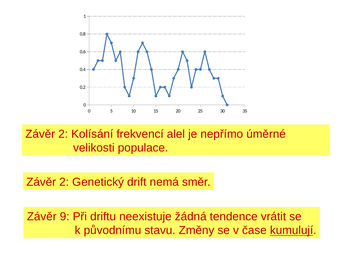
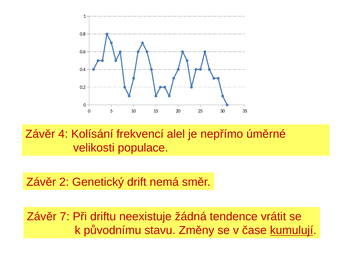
2: 2 -> 4 (63, 134)
9: 9 -> 7 (65, 217)
